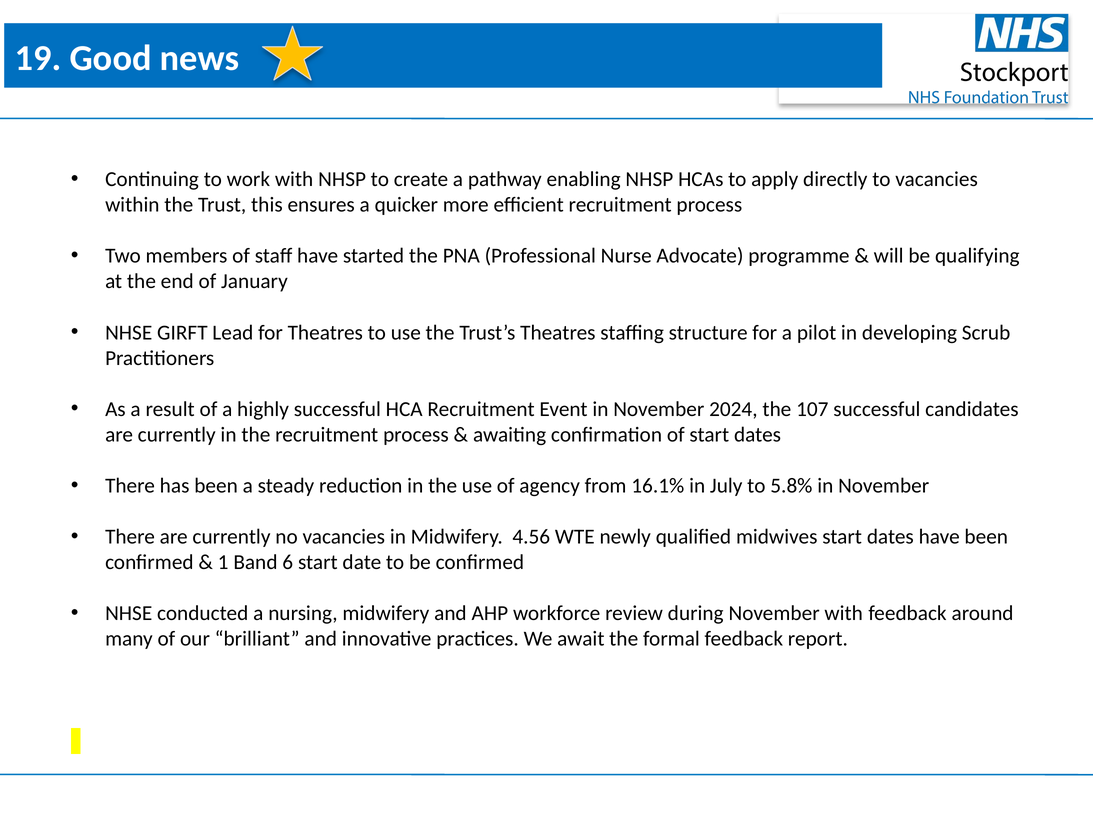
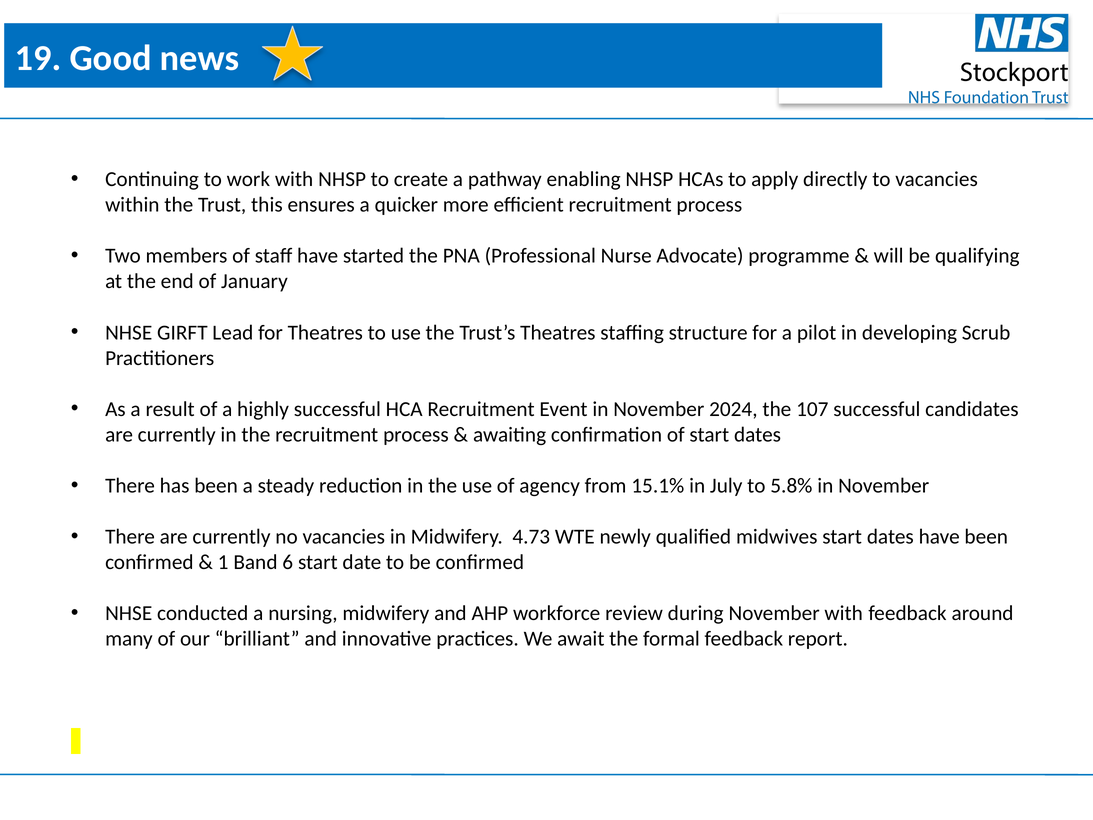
16.1%: 16.1% -> 15.1% (658, 486)
4.56: 4.56 -> 4.73 (531, 537)
